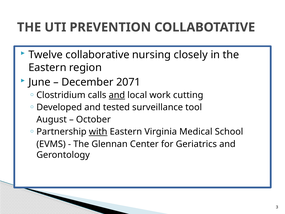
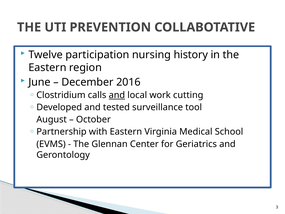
collaborative: collaborative -> participation (97, 55)
closely: closely -> history (191, 55)
2071: 2071 -> 2016 (128, 82)
with underline: present -> none (98, 132)
